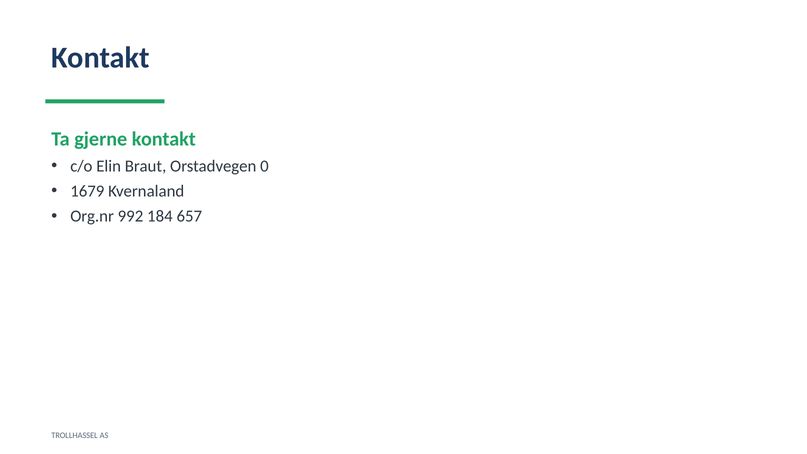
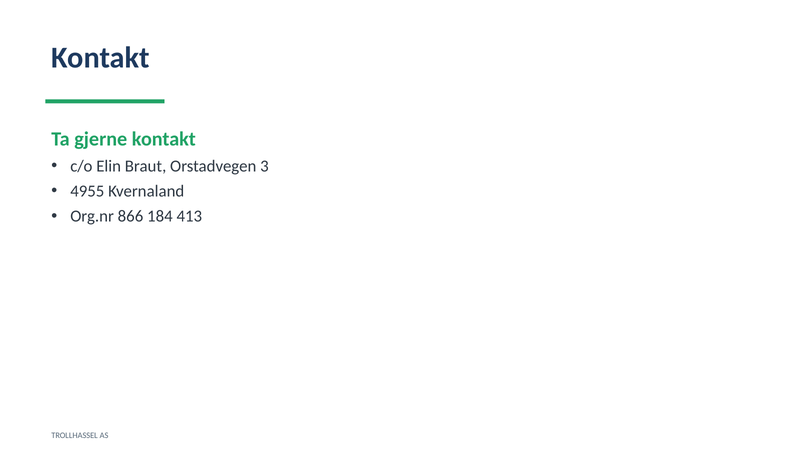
0: 0 -> 3 (264, 166)
1679: 1679 -> 4955 (87, 191)
992: 992 -> 866 (130, 216)
657: 657 -> 413 (189, 216)
